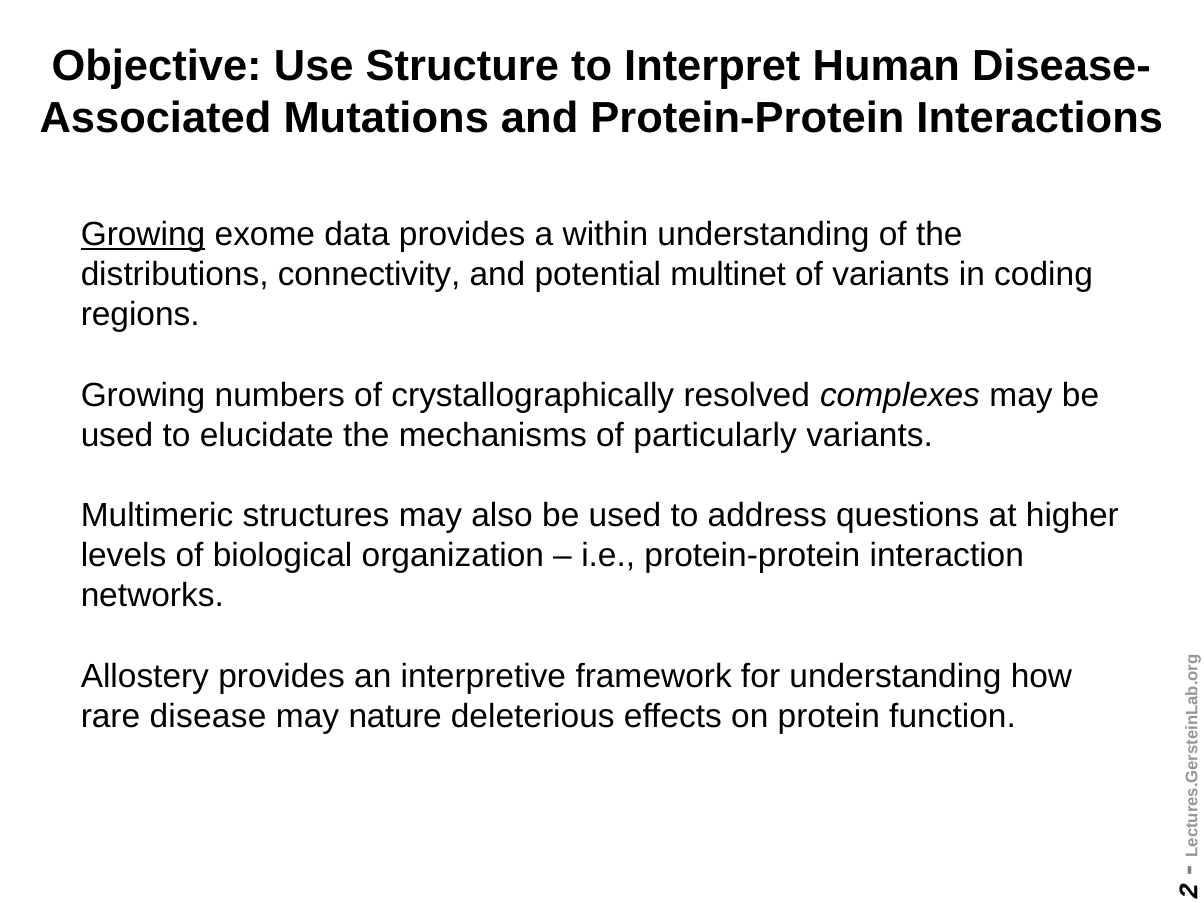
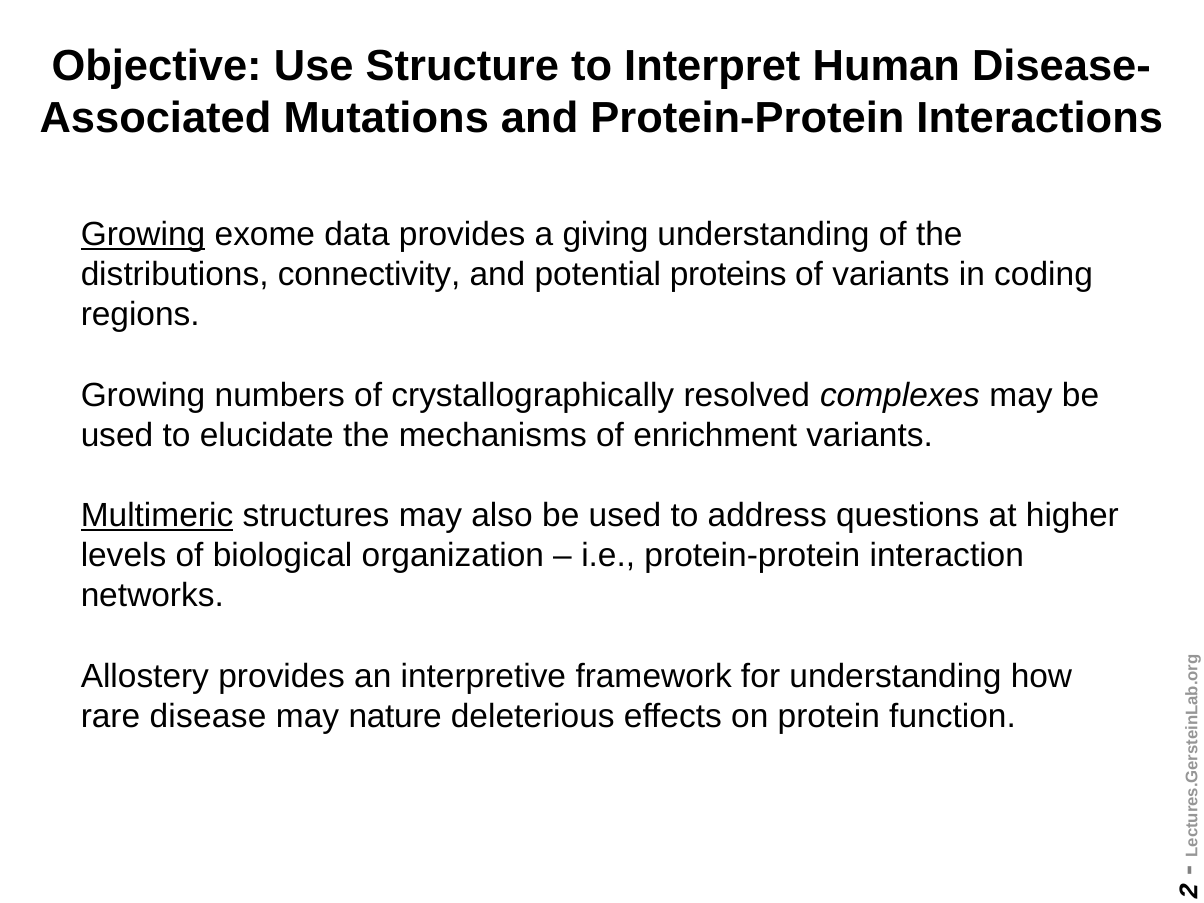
within: within -> giving (606, 234)
multinet: multinet -> proteins (728, 275)
particularly: particularly -> enrichment (715, 435)
Multimeric underline: none -> present (157, 515)
